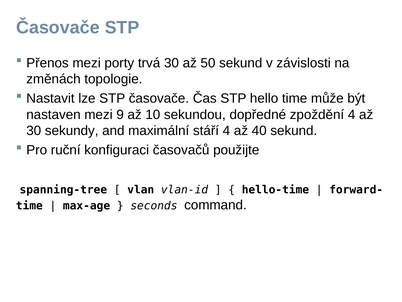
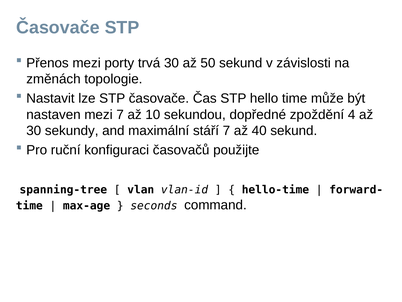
mezi 9: 9 -> 7 (120, 114)
stáří 4: 4 -> 7 (226, 130)
